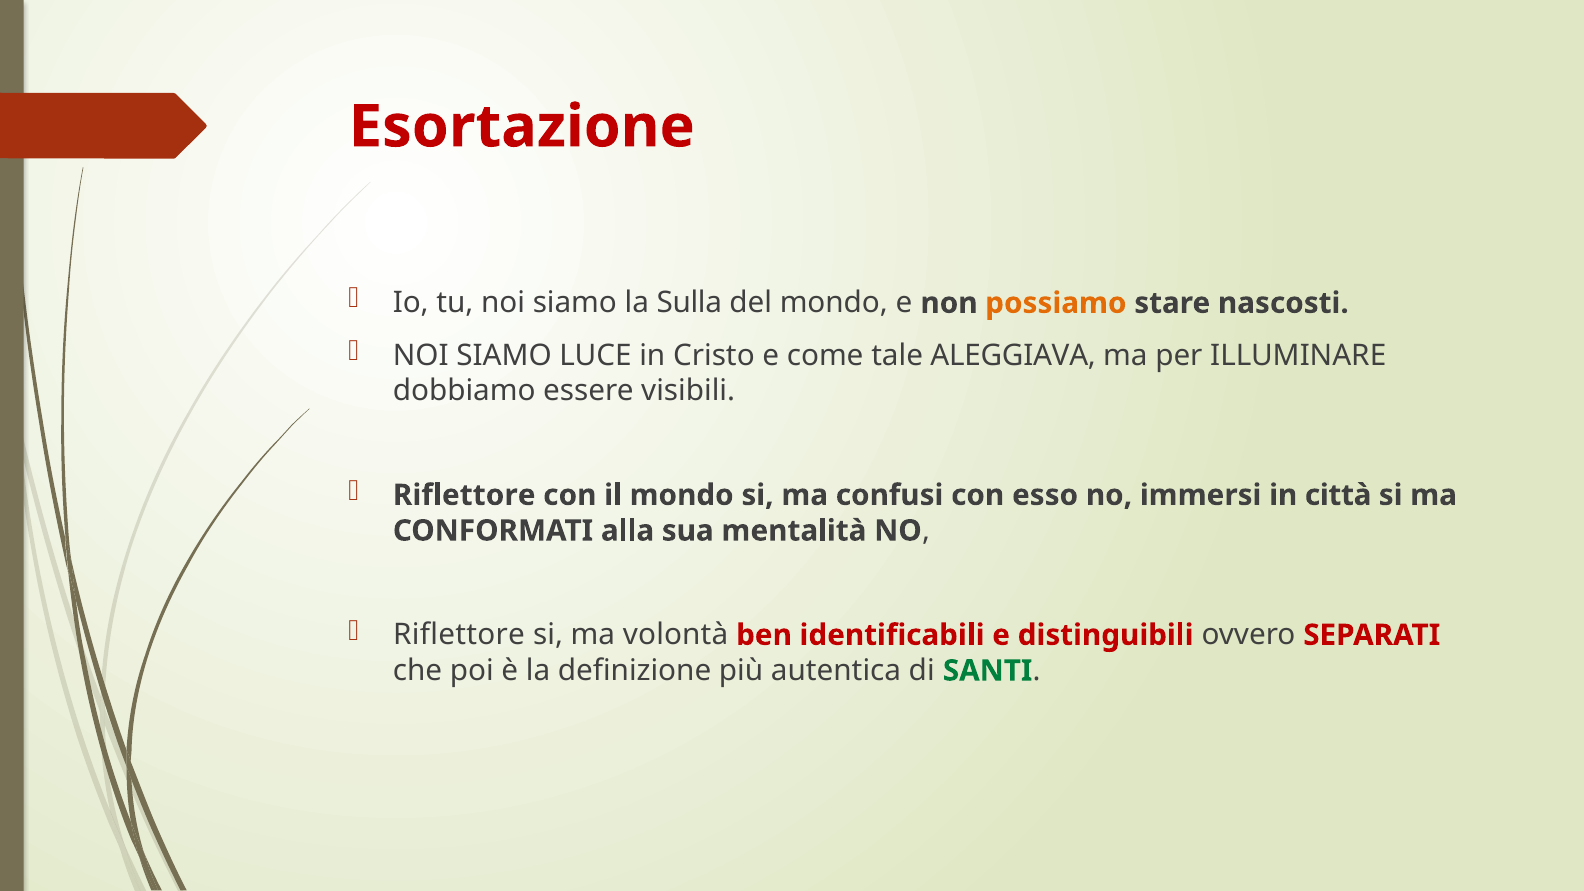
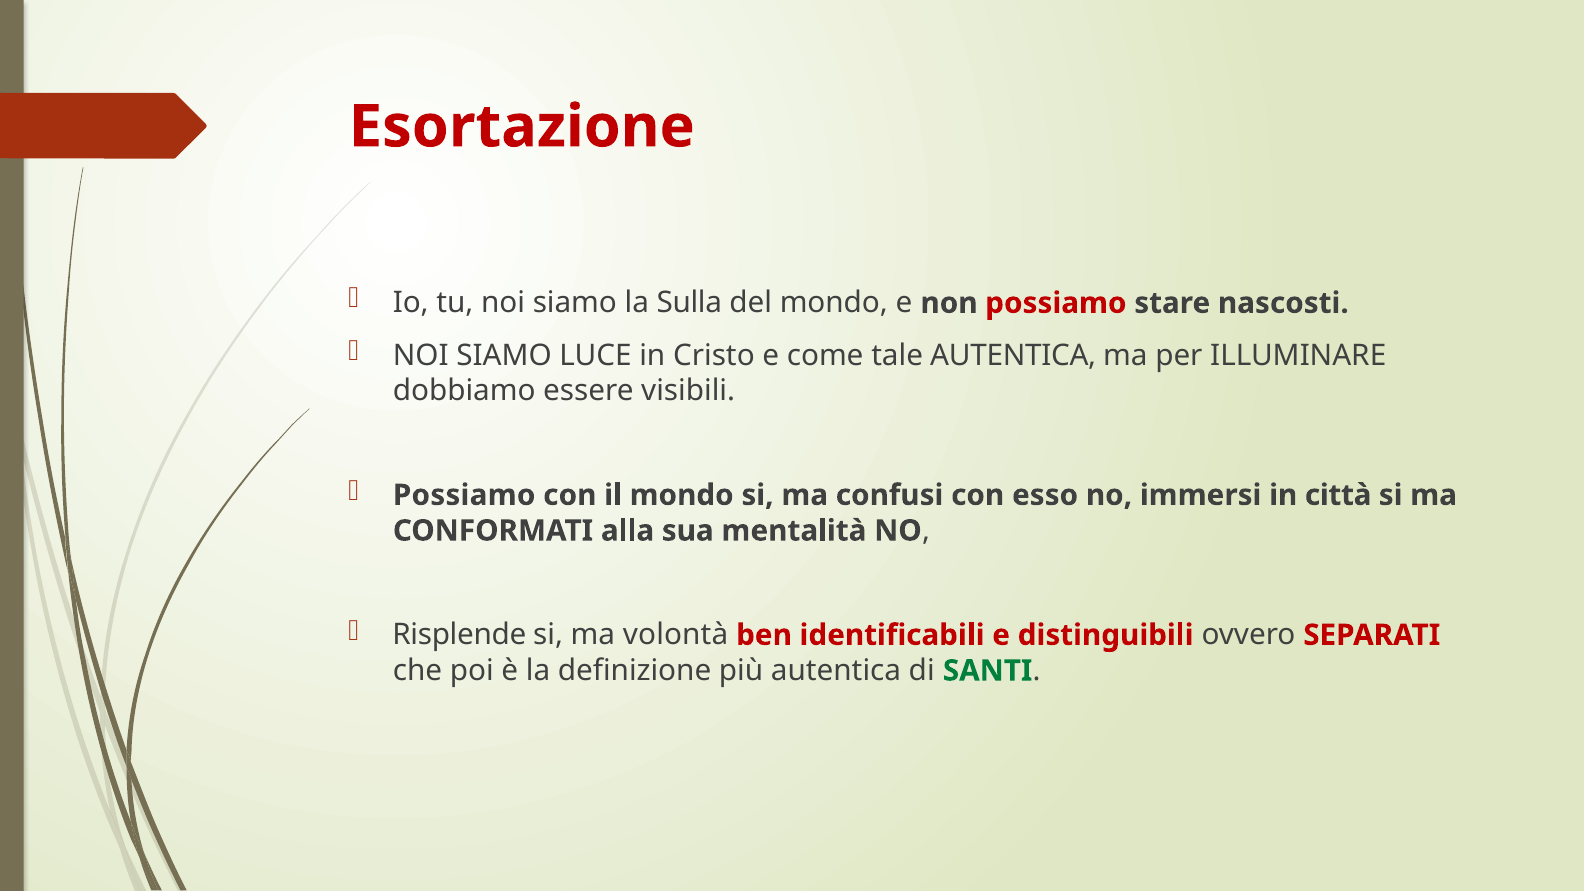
possiamo colour: orange -> red (1056, 303)
tale ALEGGIAVA: ALEGGIAVA -> AUTENTICA (1013, 355)
Riflettore: Riflettore -> Possiamo (464, 495)
Riflettore: Riflettore -> Risplende (459, 635)
